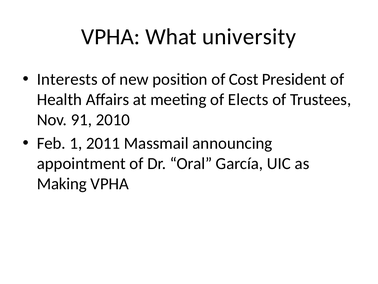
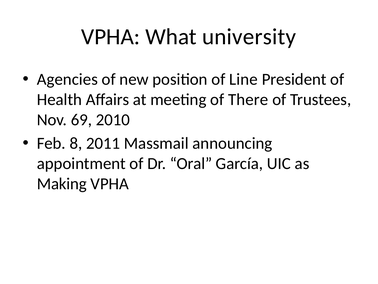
Interests: Interests -> Agencies (67, 79)
Cost: Cost -> Line (243, 79)
Elects: Elects -> There (248, 99)
91: 91 -> 69 (81, 120)
1: 1 -> 8 (76, 143)
